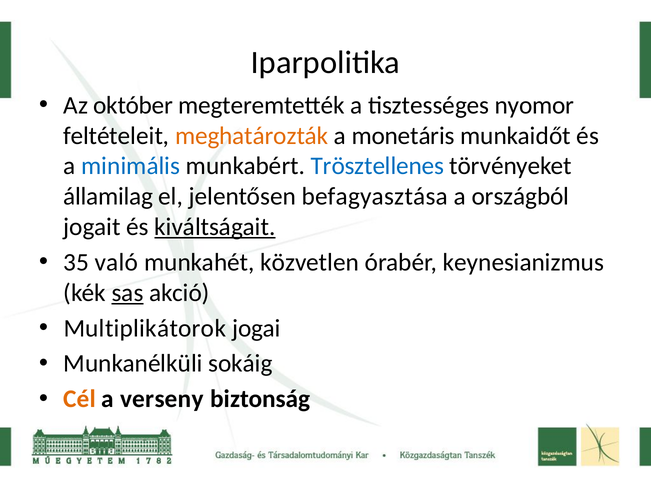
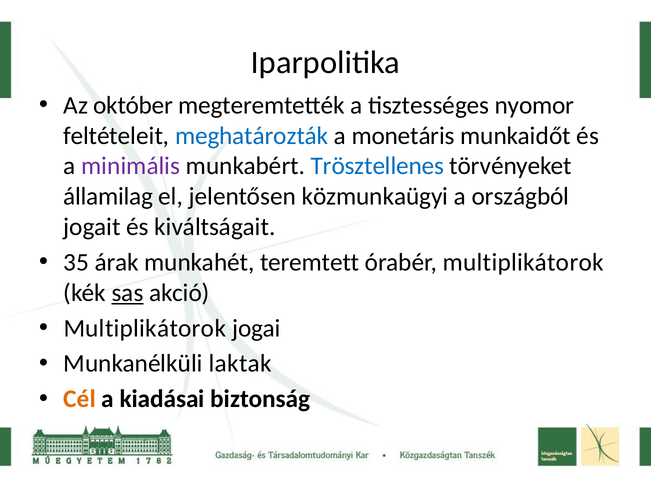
meghatározták colour: orange -> blue (252, 136)
minimális colour: blue -> purple (131, 166)
befagyasztása: befagyasztása -> közmunkaügyi (375, 197)
kiváltságait underline: present -> none (215, 227)
való: való -> árak (117, 262)
közvetlen: közvetlen -> teremtett (310, 262)
órabér keynesianizmus: keynesianizmus -> multiplikátorok (523, 262)
sokáig: sokáig -> laktak (240, 364)
verseny: verseny -> kiadásai (162, 399)
